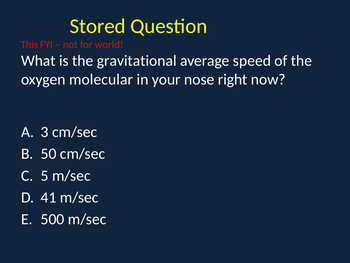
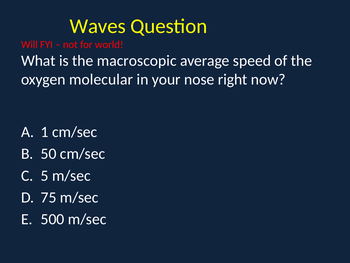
Stored: Stored -> Waves (98, 26)
This: This -> Will (29, 44)
gravitational: gravitational -> macroscopic (137, 61)
3: 3 -> 1 (45, 132)
41: 41 -> 75 (49, 197)
